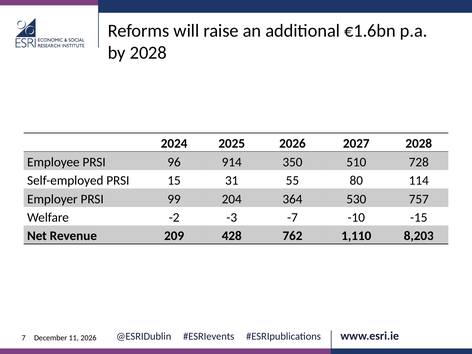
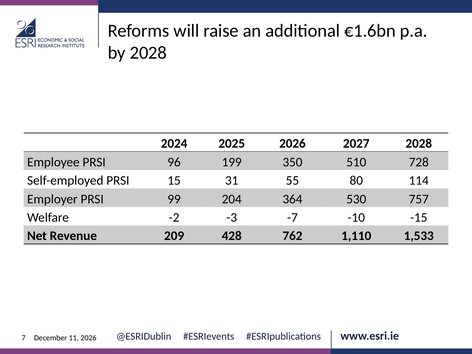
914: 914 -> 199 (232, 162)
8,203: 8,203 -> 1,533 (419, 236)
